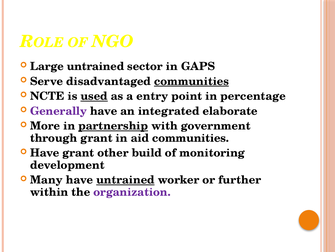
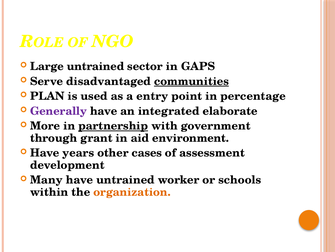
NCTE: NCTE -> PLAN (47, 96)
used underline: present -> none (94, 96)
aid communities: communities -> environment (191, 138)
Have grant: grant -> years (78, 153)
build: build -> cases (147, 153)
monitoring: monitoring -> assessment (212, 153)
untrained underline: present -> none (125, 179)
further: further -> schools (240, 179)
organization colour: purple -> orange (132, 192)
